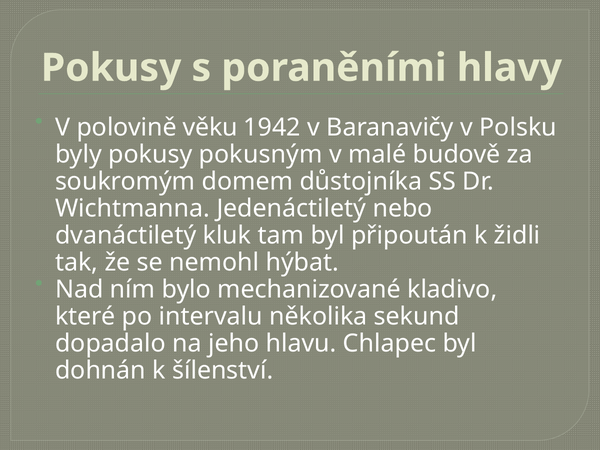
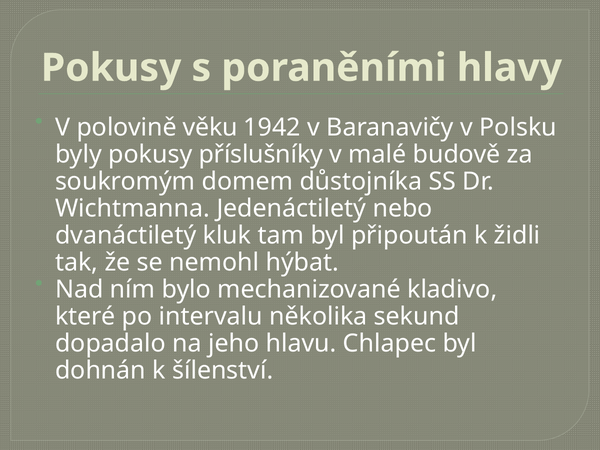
pokusným: pokusným -> příslušníky (261, 155)
